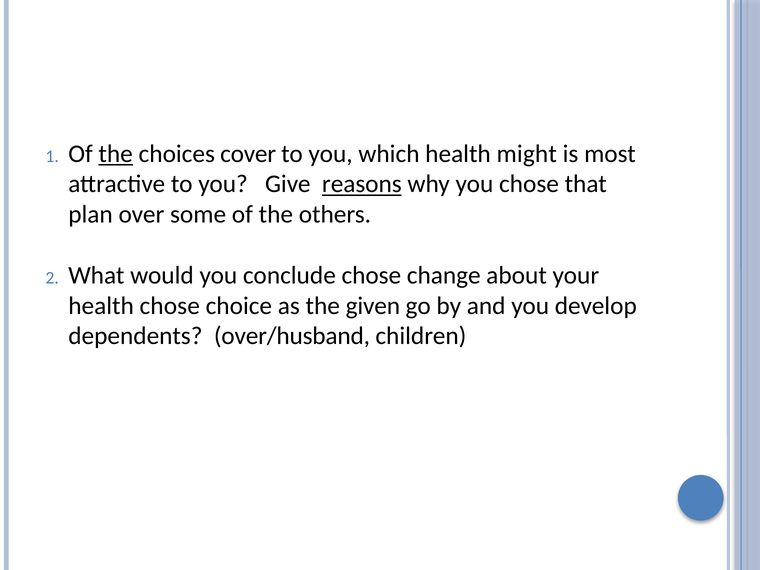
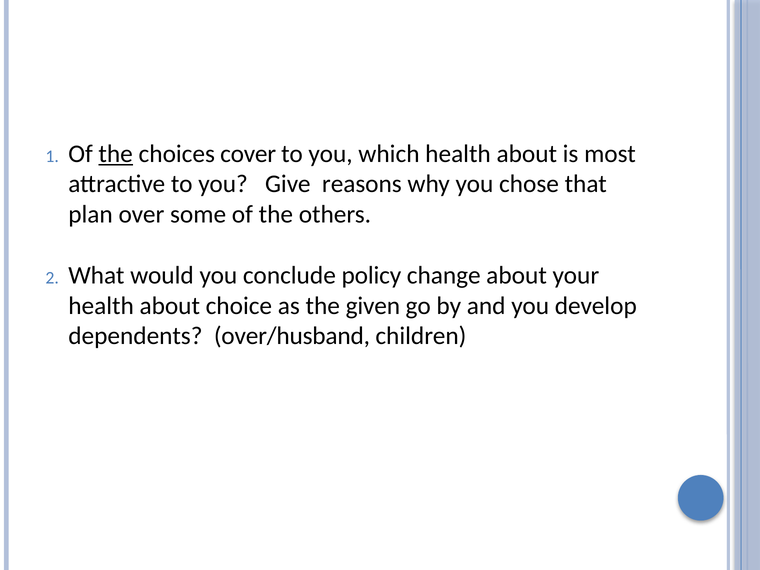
which health might: might -> about (527, 154)
reasons underline: present -> none (362, 184)
conclude chose: chose -> policy (371, 275)
chose: chose -> about (170, 306)
